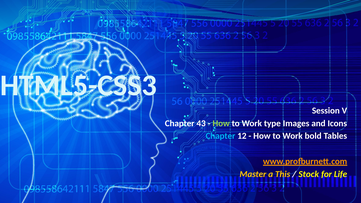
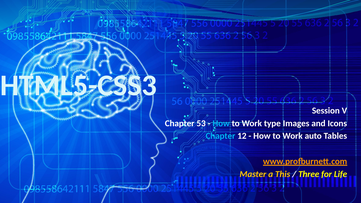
43: 43 -> 53 (201, 123)
How colour: light green -> light blue (221, 123)
bold: bold -> auto (313, 136)
Stock: Stock -> Three (309, 174)
